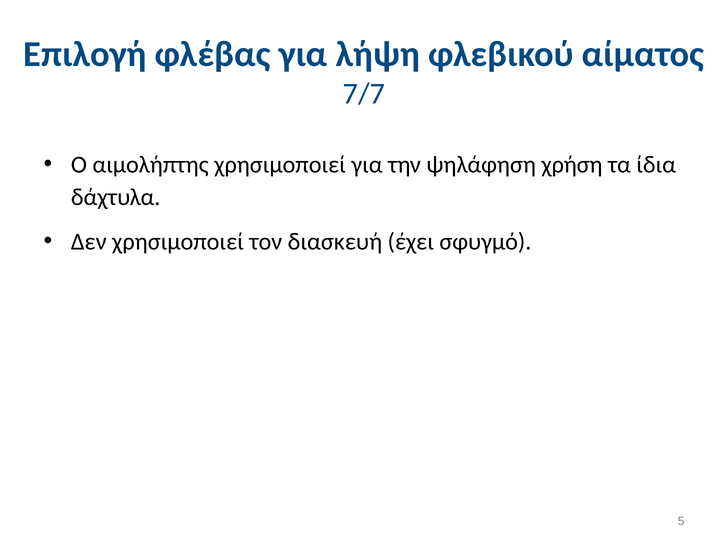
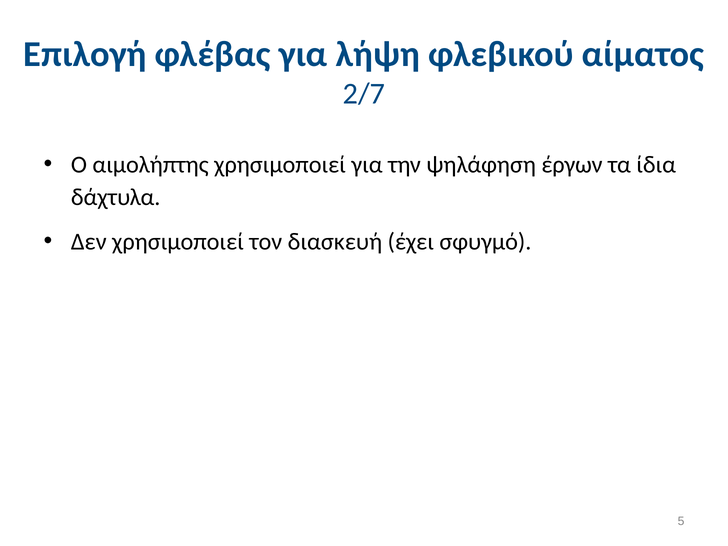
7/7: 7/7 -> 2/7 (364, 94)
χρήση: χρήση -> έργων (572, 165)
